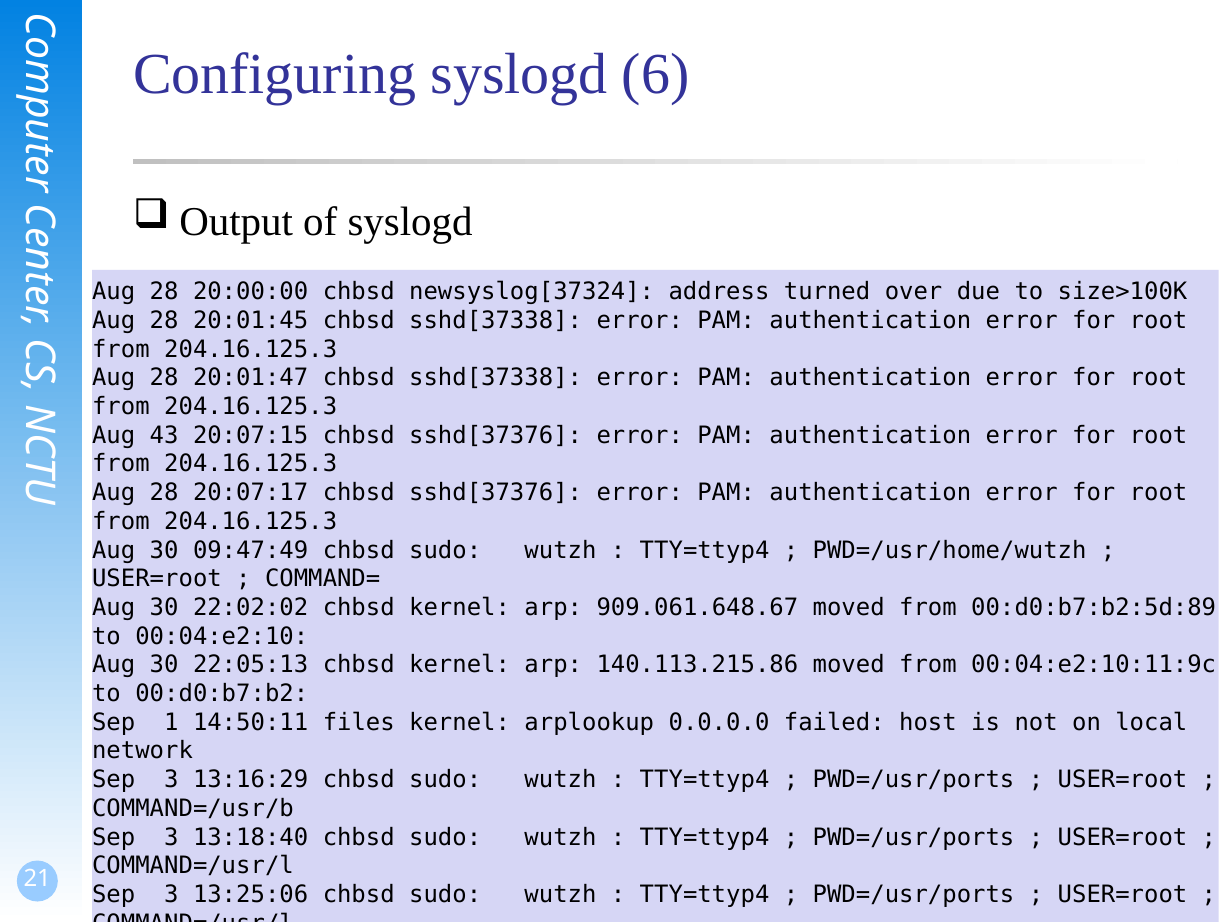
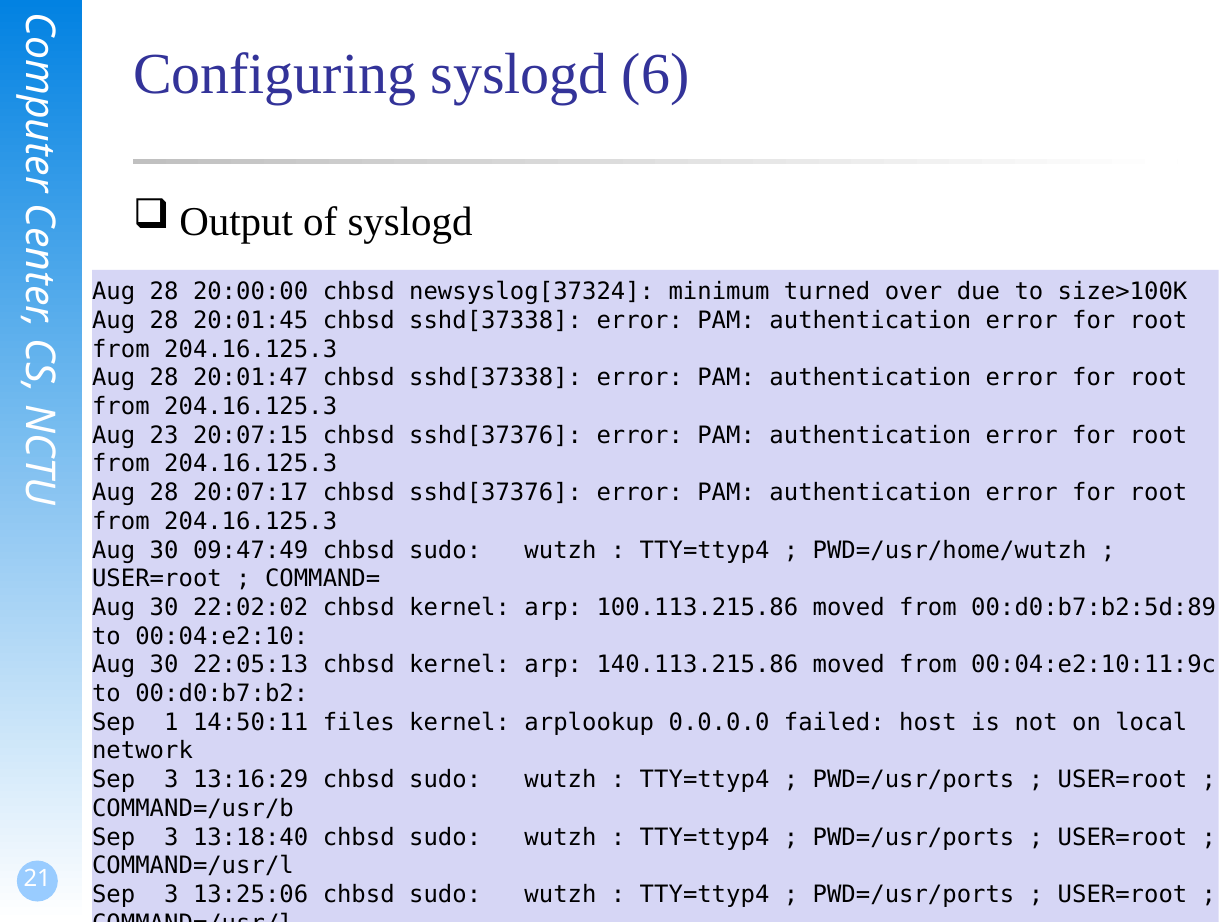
address: address -> minimum (719, 292)
43: 43 -> 23 (164, 435)
909.061.648.67: 909.061.648.67 -> 100.113.215.86 (697, 607)
